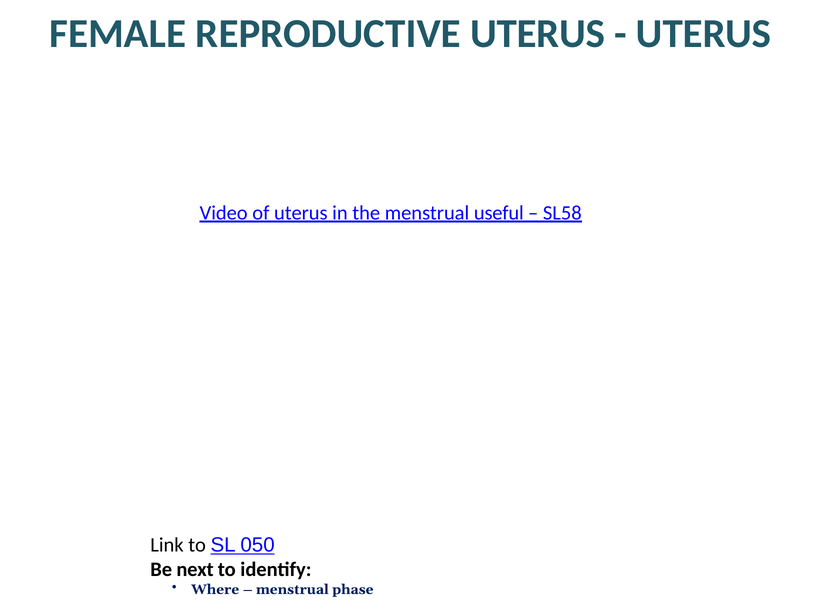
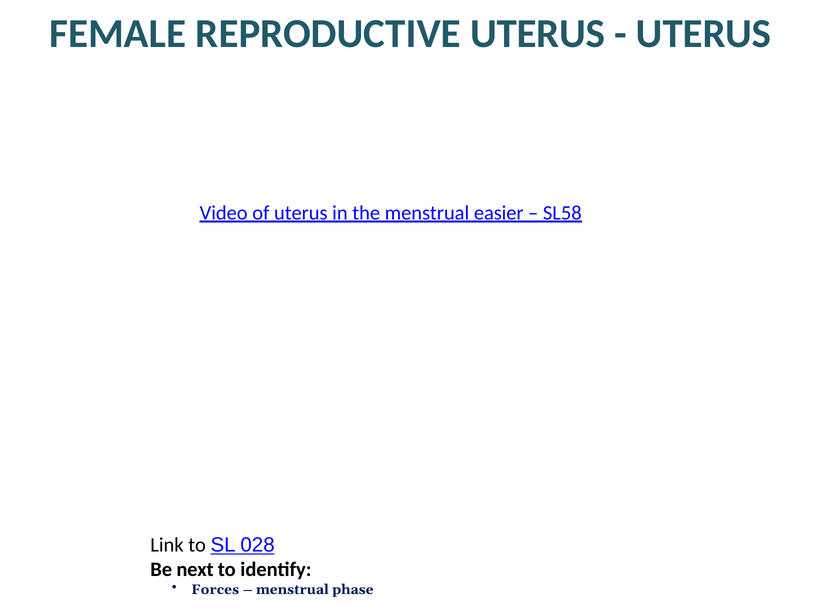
useful: useful -> easier (499, 213)
050: 050 -> 028 (258, 545)
Where: Where -> Forces (215, 589)
